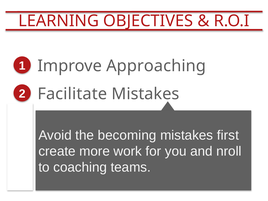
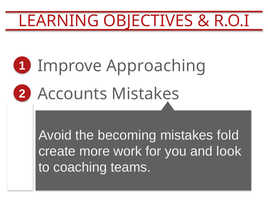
Facilitate: Facilitate -> Accounts (72, 94)
first: first -> fold (228, 135)
nroll: nroll -> look (229, 151)
